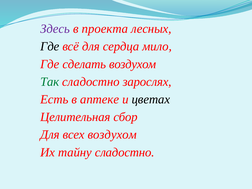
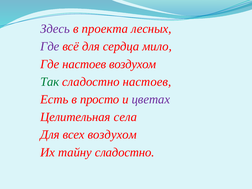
Где colour: black -> purple (50, 46)
Где сделать: сделать -> настоев (84, 64)
сладостно зарослях: зарослях -> настоев (147, 82)
аптеке: аптеке -> просто (100, 99)
цветах colour: black -> purple (151, 99)
сбор: сбор -> села (125, 117)
